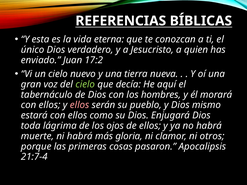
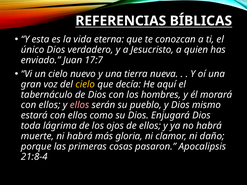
17:2: 17:2 -> 17:7 (94, 60)
cielo colour: light green -> yellow (85, 84)
otros: otros -> daño (212, 136)
21:7-4: 21:7-4 -> 21:8-4 (34, 157)
